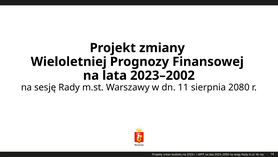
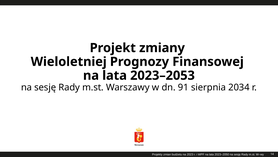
2023–2002: 2023–2002 -> 2023–2053 (162, 75)
11: 11 -> 91 (183, 87)
2080: 2080 -> 2034 (239, 87)
